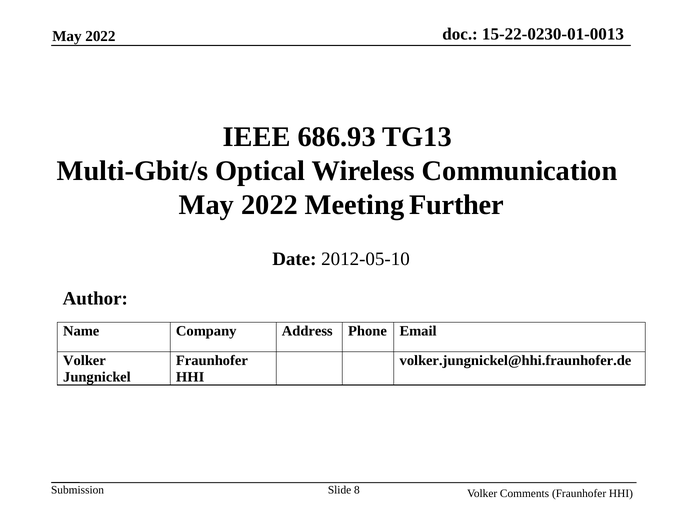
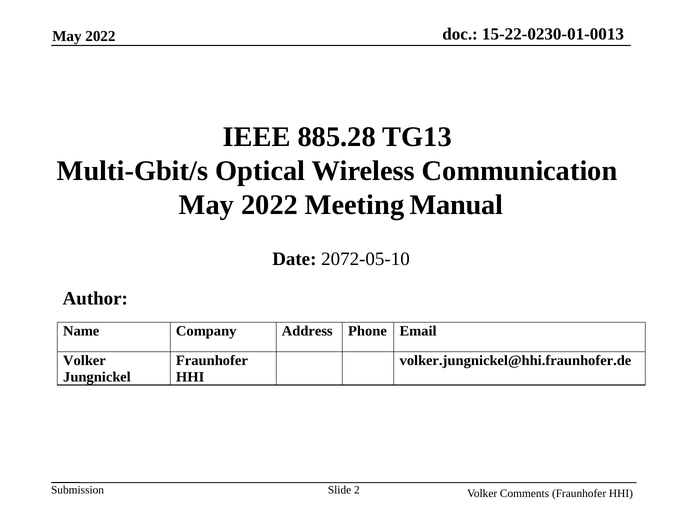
686.93: 686.93 -> 885.28 (337, 137)
Further: Further -> Manual (457, 205)
2012-05-10: 2012-05-10 -> 2072-05-10 (365, 259)
8: 8 -> 2 (357, 491)
